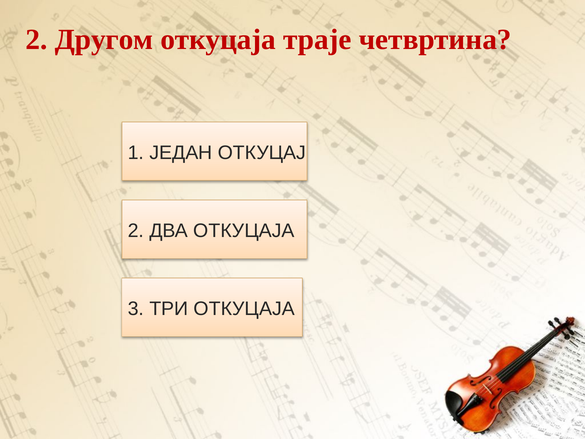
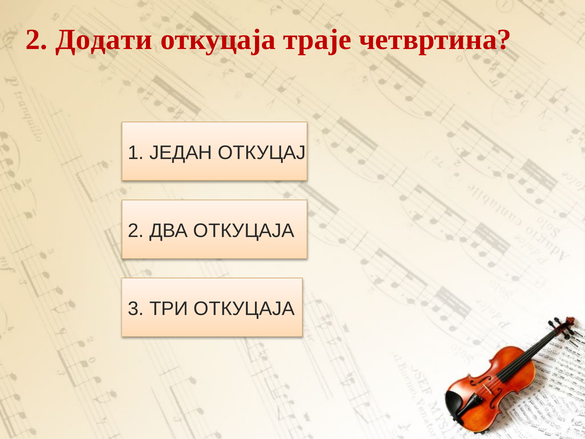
Другом: Другом -> Додати (104, 39)
